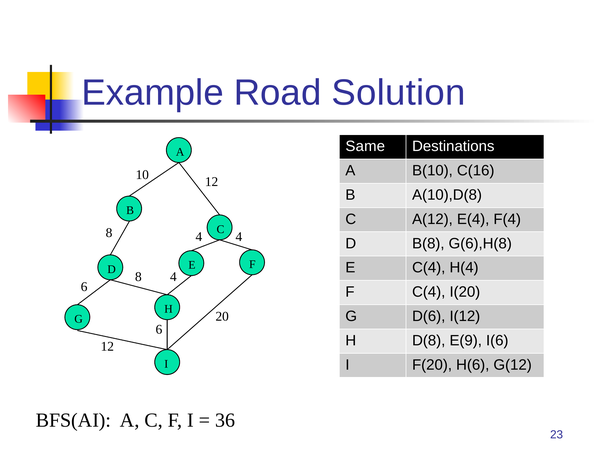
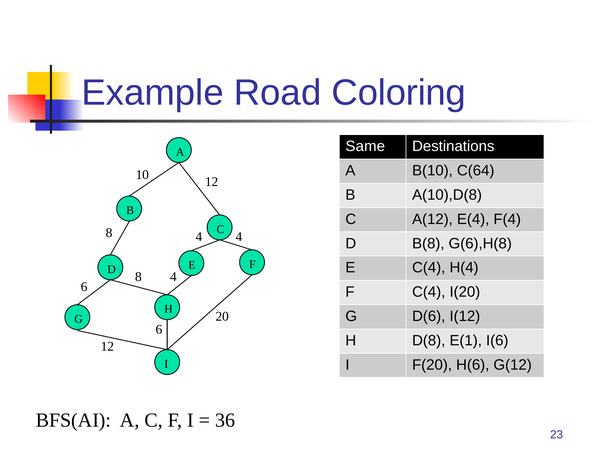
Solution: Solution -> Coloring (399, 93)
C(16: C(16 -> C(64 (476, 171)
E(9: E(9 -> E(1 (466, 341)
